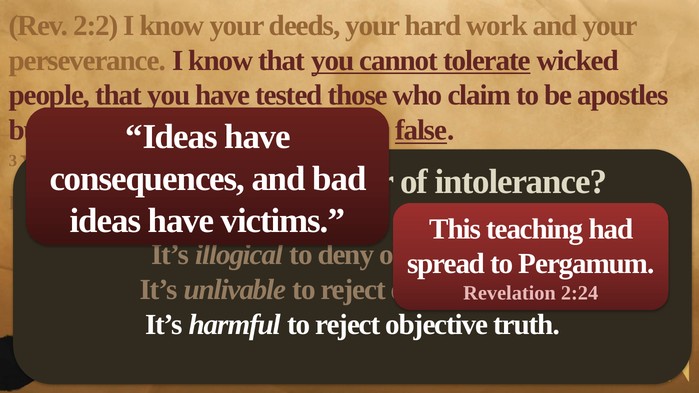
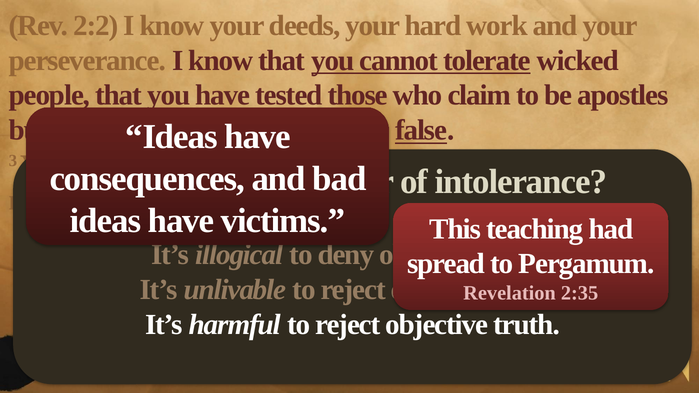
2:24: 2:24 -> 2:35 (580, 293)
